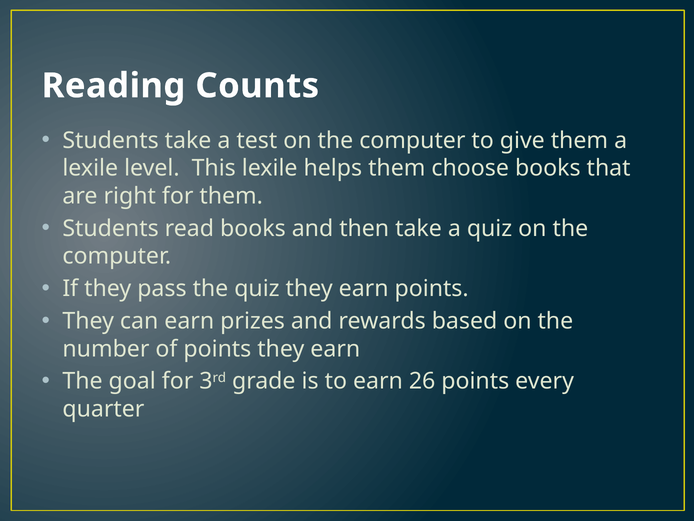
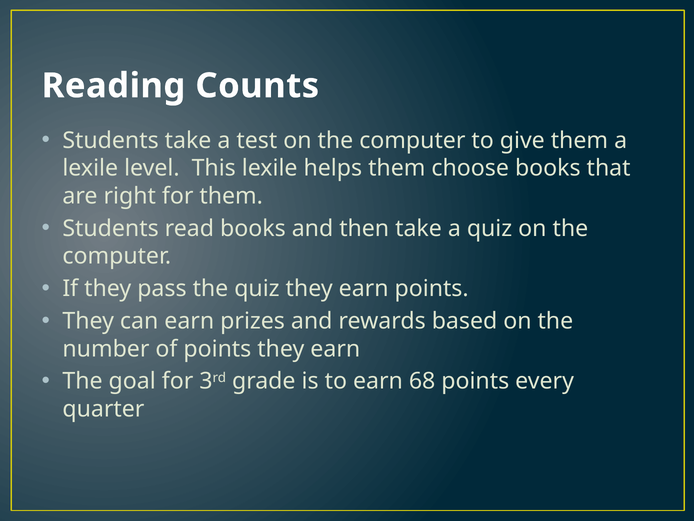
26: 26 -> 68 (422, 381)
